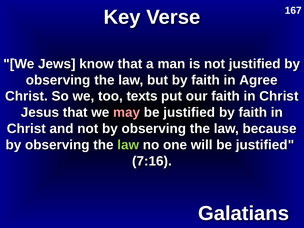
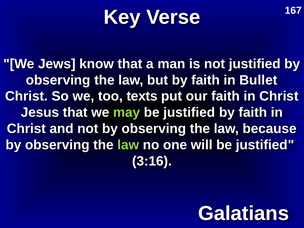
Agree: Agree -> Bullet (258, 80)
may colour: pink -> light green (127, 112)
7:16: 7:16 -> 3:16 (152, 161)
